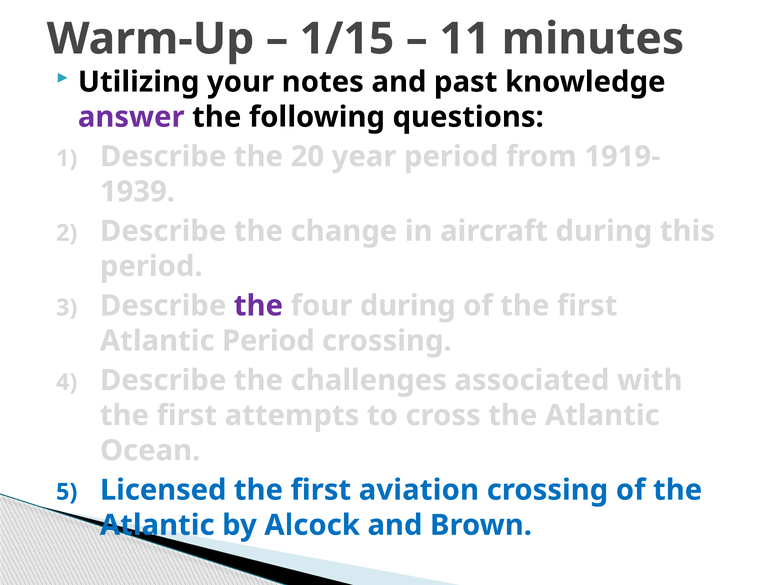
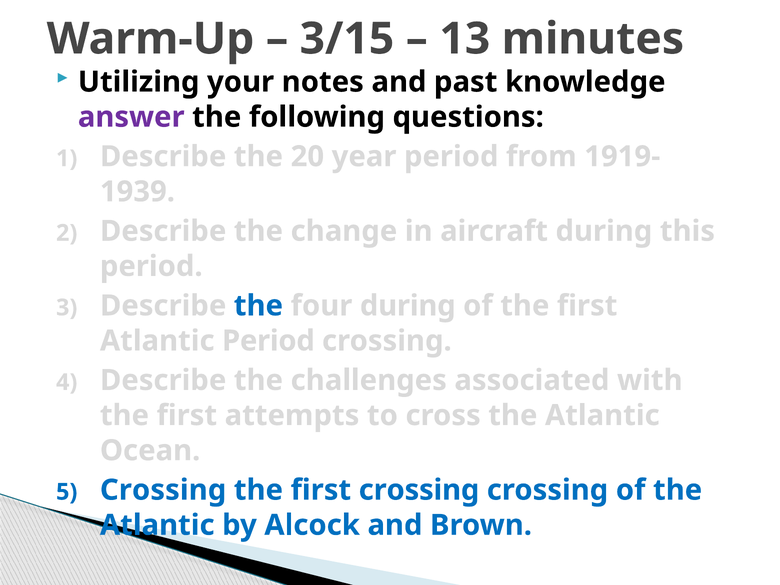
1/15: 1/15 -> 3/15 (347, 39)
11: 11 -> 13 (465, 39)
the colour: purple -> blue (258, 306)
Licensed: Licensed -> Crossing (163, 490)
first aviation: aviation -> crossing (419, 490)
